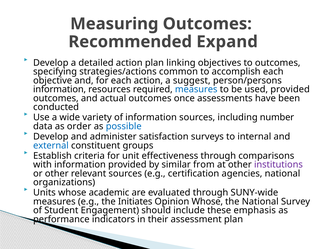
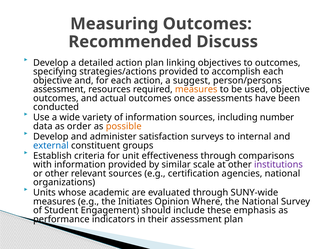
Expand: Expand -> Discuss (227, 42)
strategies/actions common: common -> provided (178, 72)
information: information -> assessment (60, 89)
measures colour: blue -> orange (196, 89)
used provided: provided -> objective (290, 89)
possible colour: blue -> orange (124, 126)
from: from -> scale (204, 165)
Opinion Whose: Whose -> Where (207, 202)
